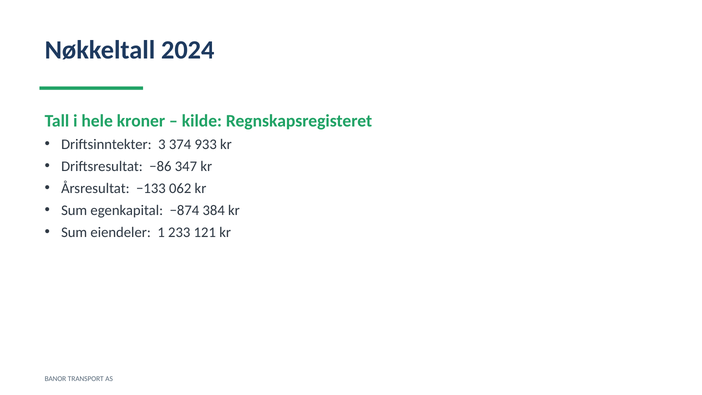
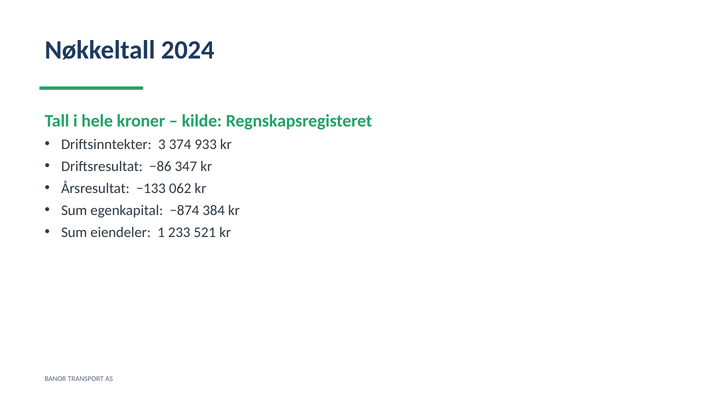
121: 121 -> 521 (205, 232)
